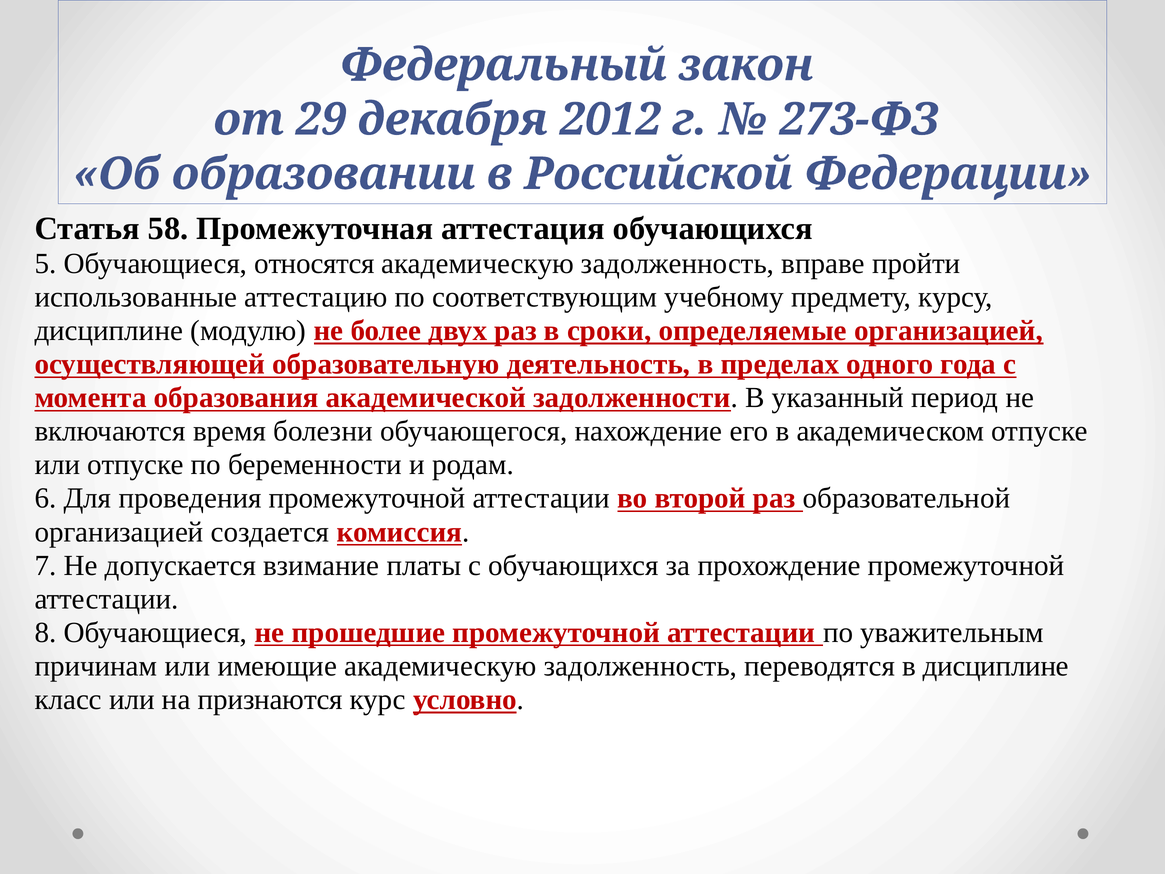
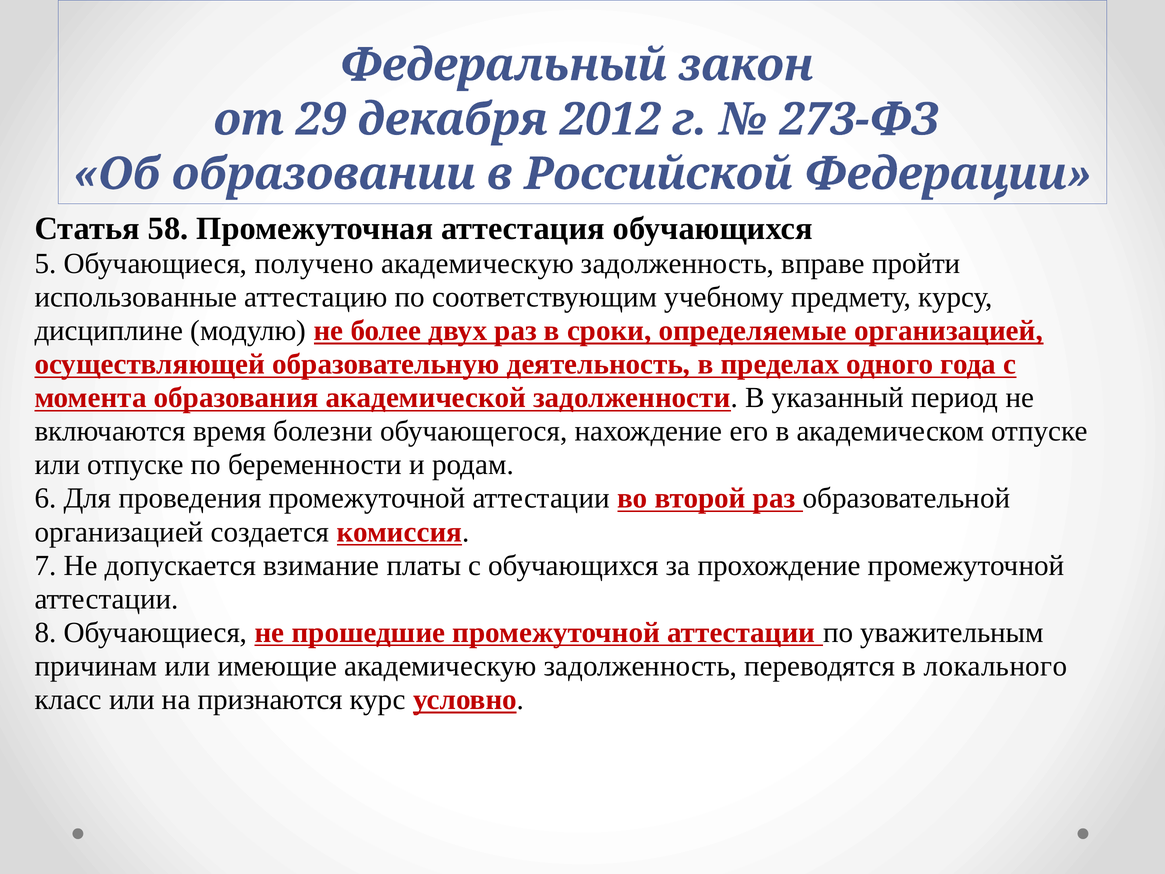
относятся: относятся -> получено (314, 264)
в дисциплине: дисциплине -> локального (995, 666)
